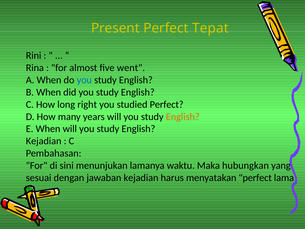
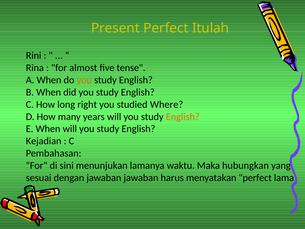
Tepat: Tepat -> Itulah (211, 28)
went: went -> tense (131, 68)
you colour: blue -> orange (84, 80)
studied Perfect: Perfect -> Where (167, 104)
jawaban kejadian: kejadian -> jawaban (141, 178)
